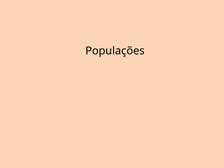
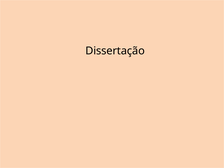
Populações: Populações -> Dissertação (115, 51)
